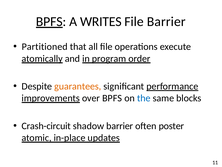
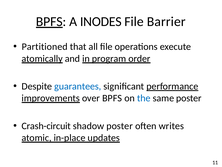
WRITES: WRITES -> INODES (101, 21)
guarantees colour: orange -> blue (78, 86)
same blocks: blocks -> poster (189, 98)
shadow barrier: barrier -> poster (120, 126)
poster: poster -> writes (171, 126)
